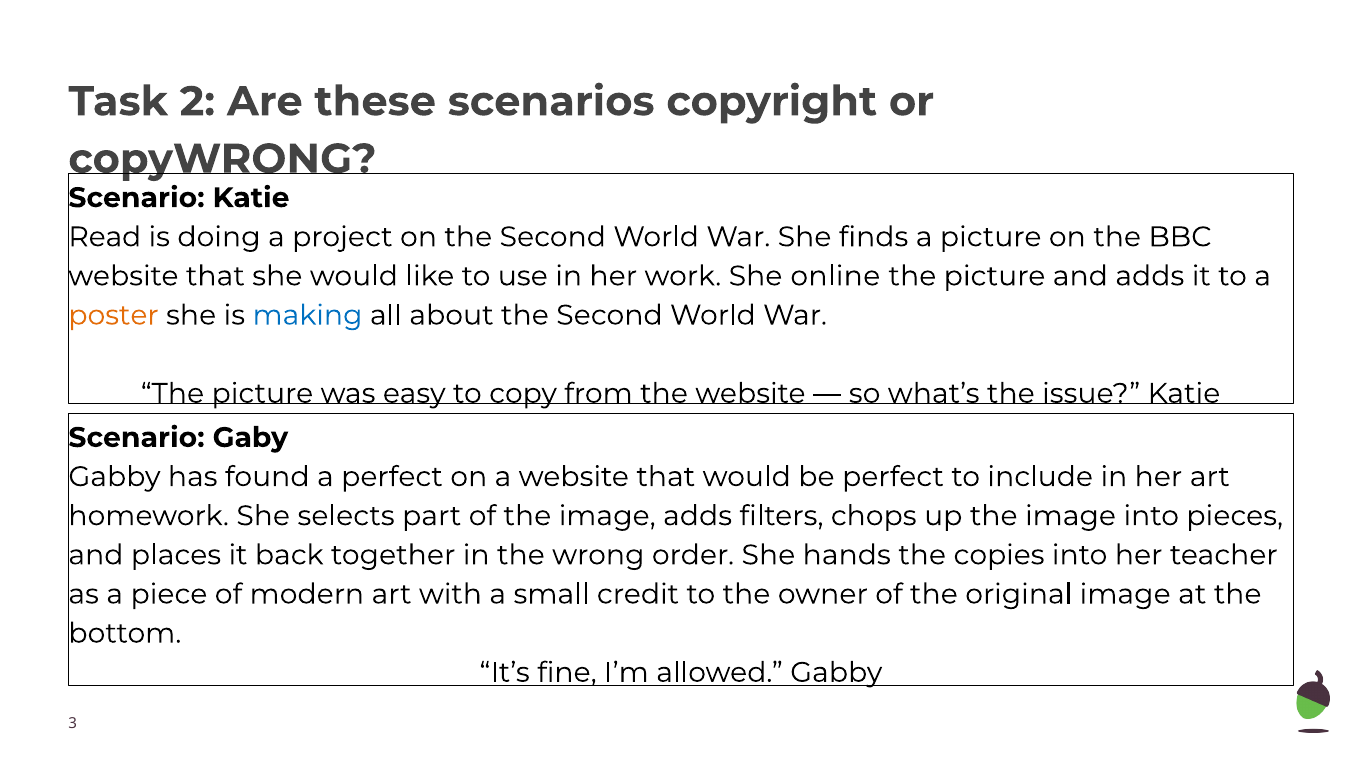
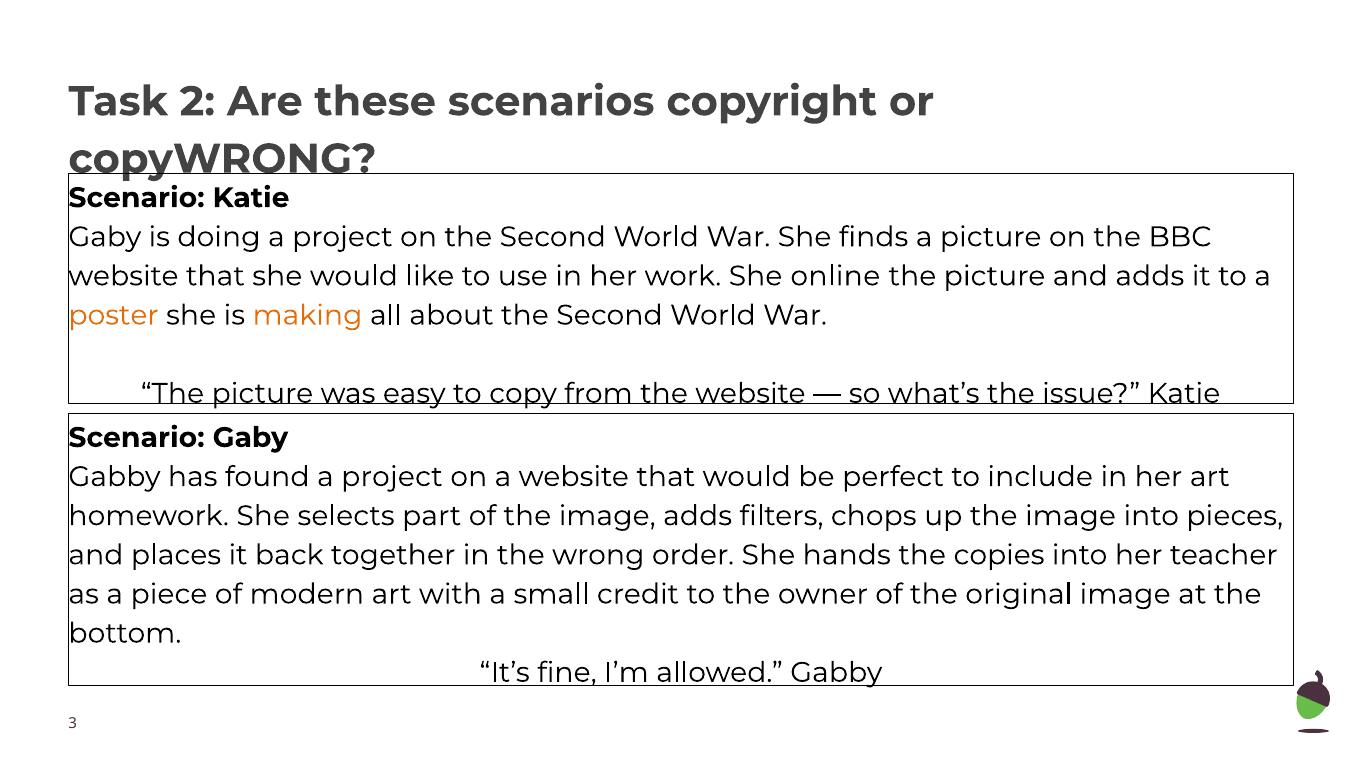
Read: Read -> Gaby (105, 237)
making colour: blue -> orange (308, 315)
found a perfect: perfect -> project (392, 477)
